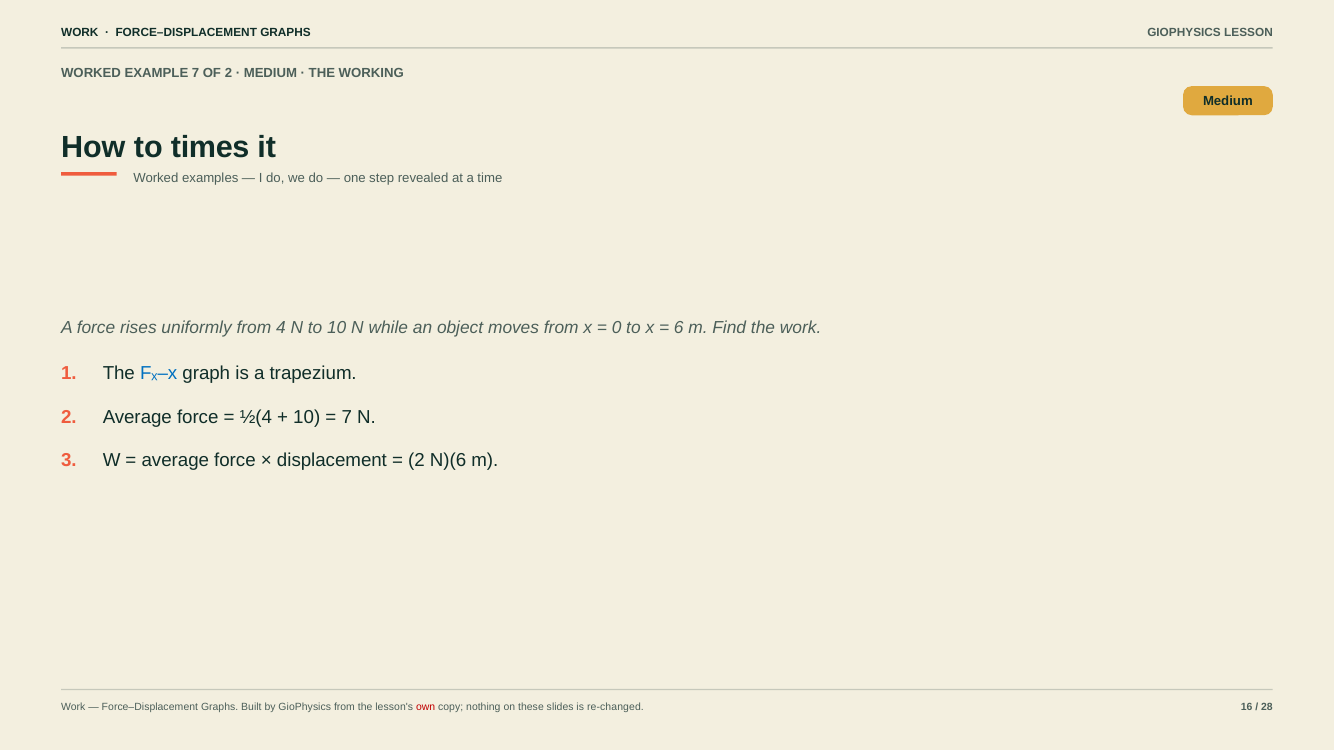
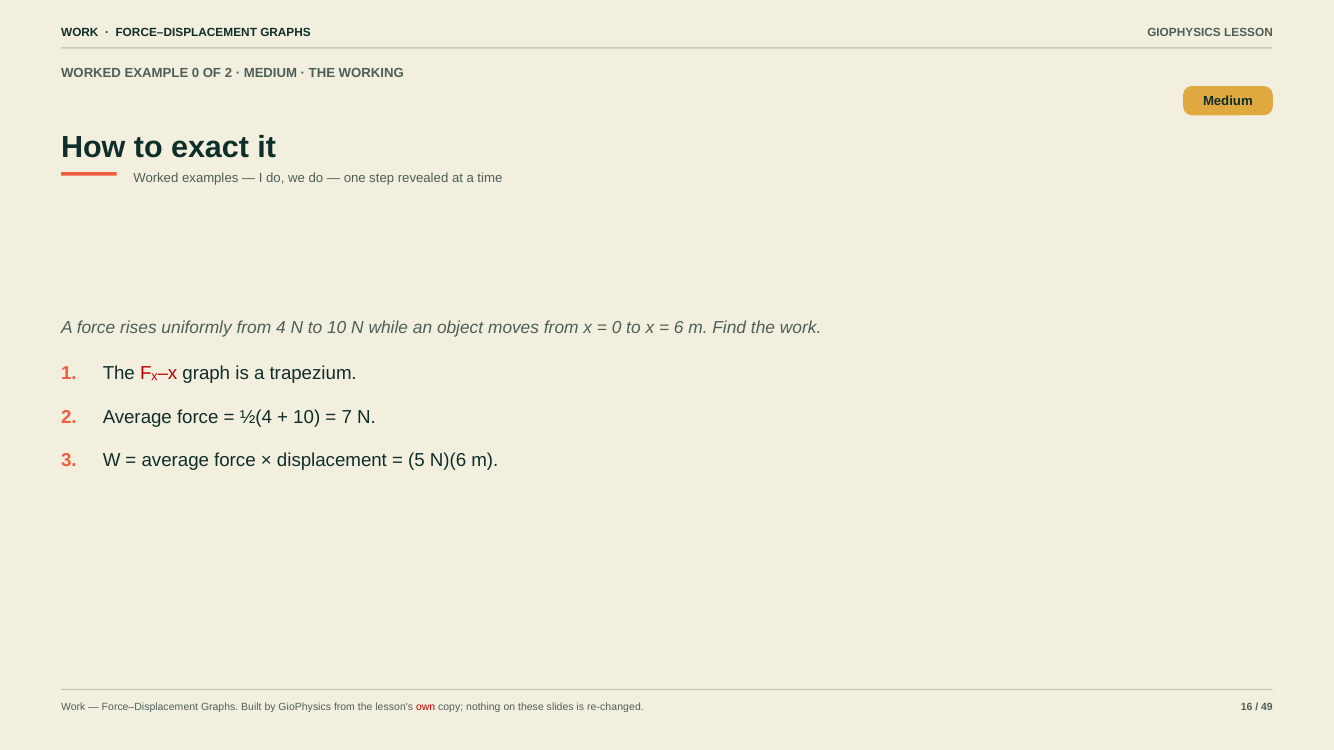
EXAMPLE 7: 7 -> 0 (196, 73)
times: times -> exact (210, 148)
Fₓ–x colour: blue -> red (159, 374)
2: 2 -> 5 (416, 460)
28: 28 -> 49 (1267, 707)
